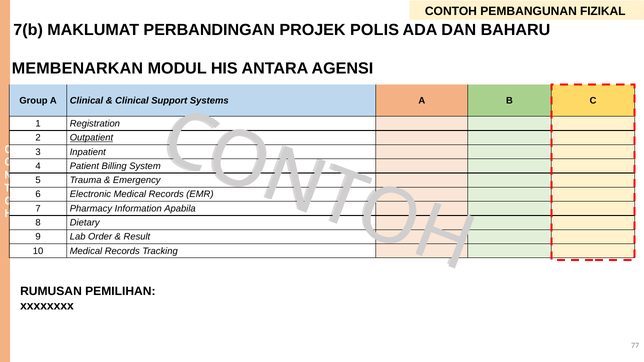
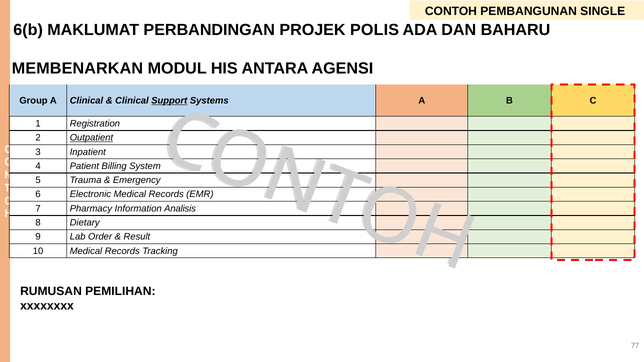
FIZIKAL: FIZIKAL -> SINGLE (603, 11)
7(b: 7(b -> 6(b (28, 30)
Support underline: none -> present (169, 101)
Apabila: Apabila -> Analisis (180, 209)
